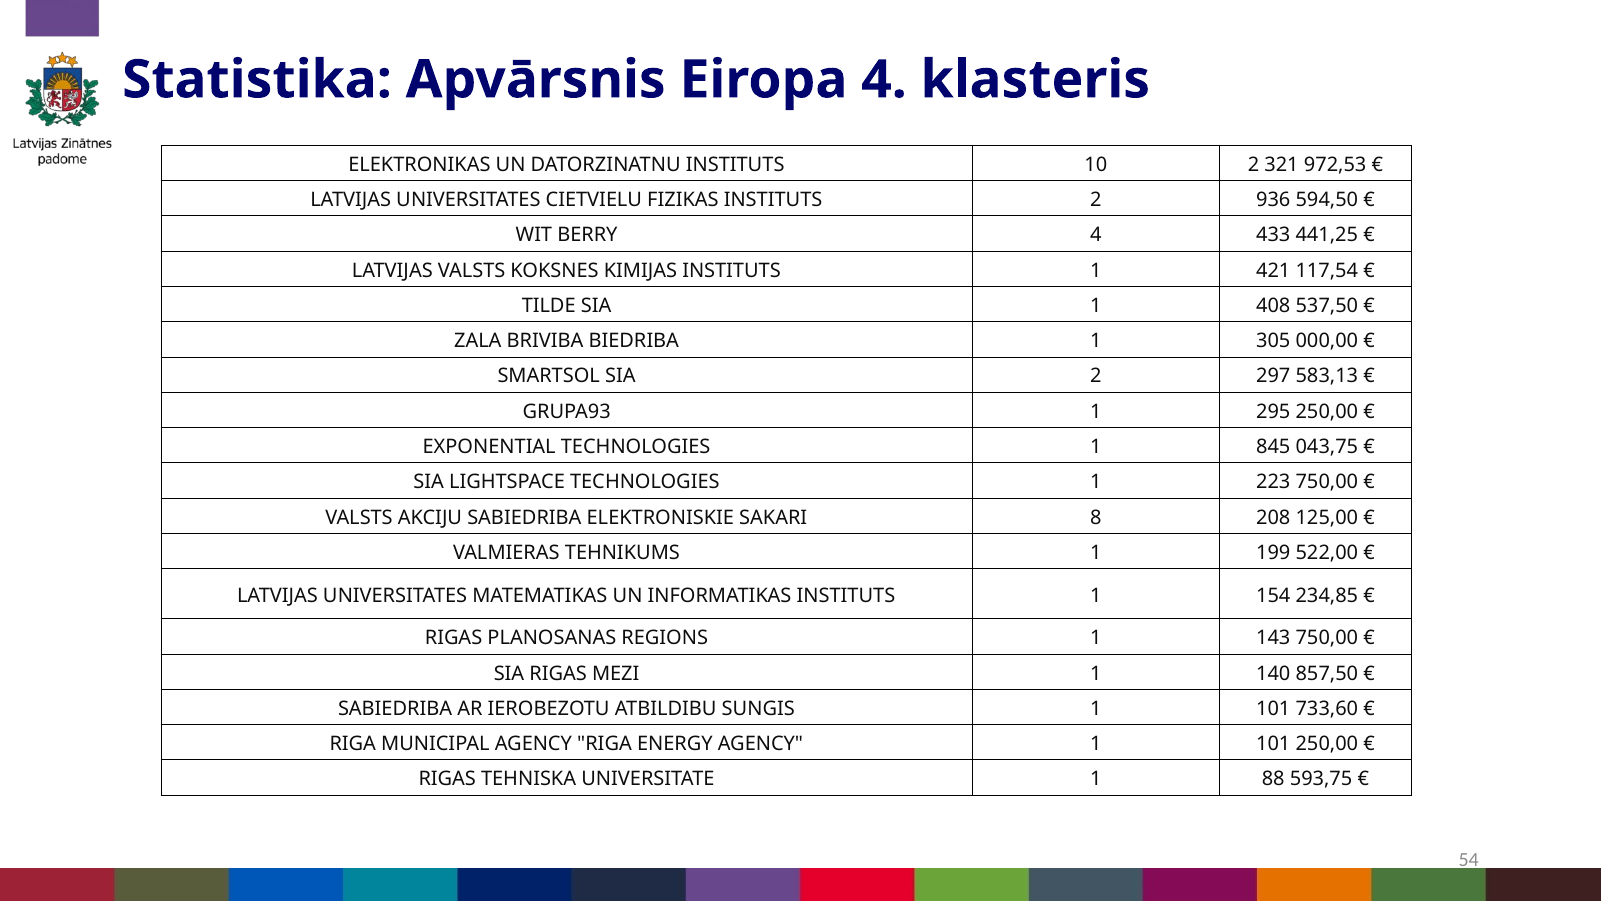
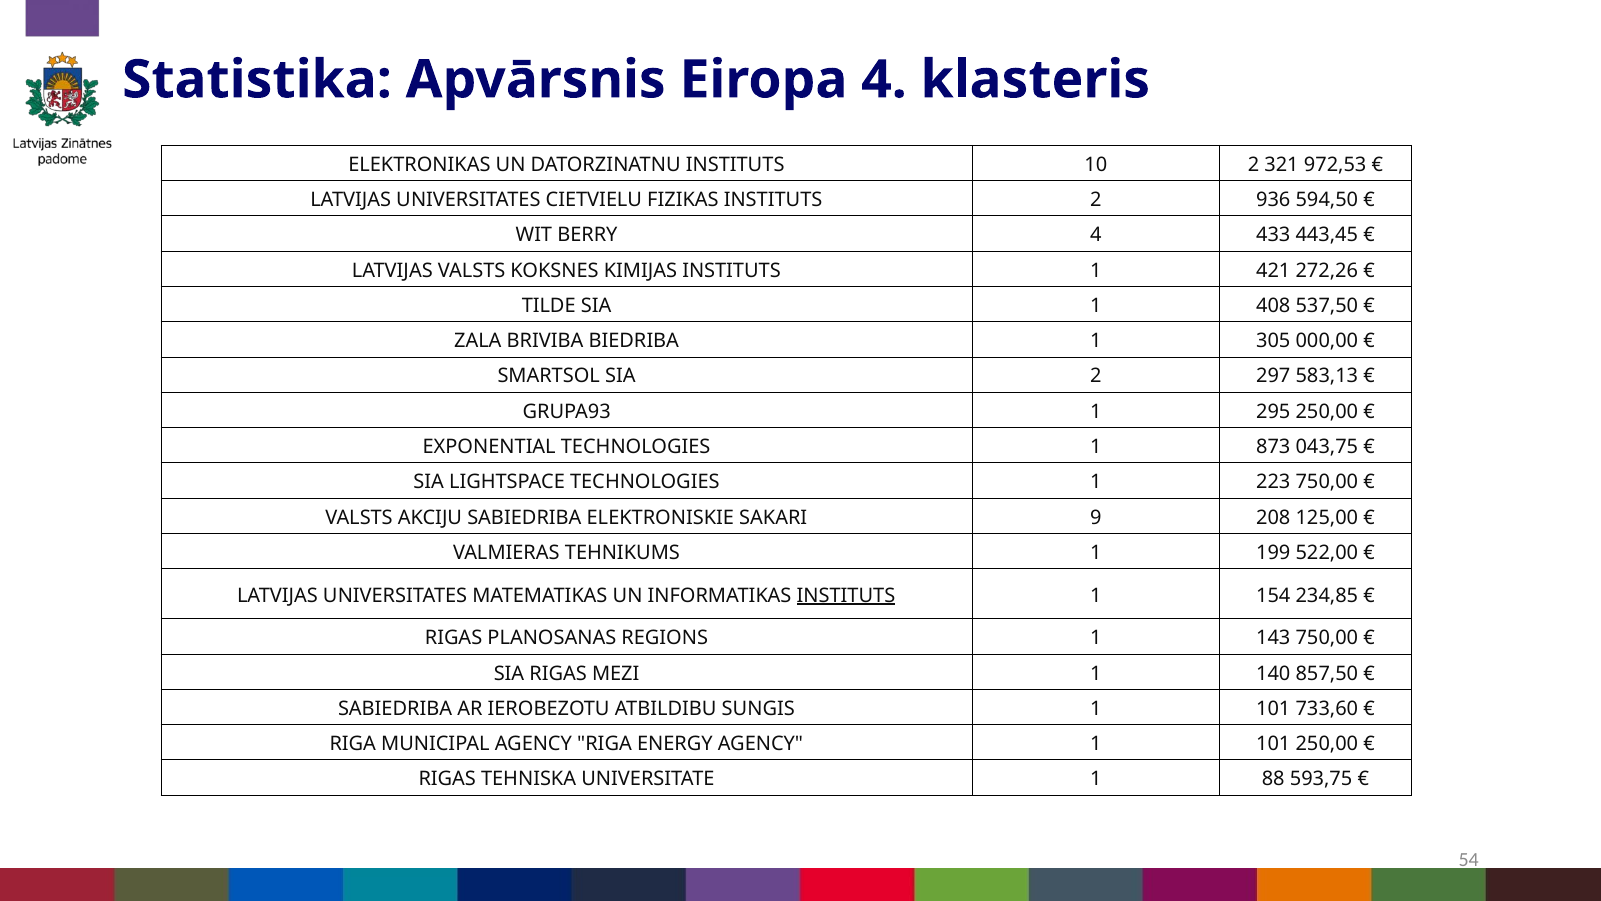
441,25: 441,25 -> 443,45 (1327, 235)
117,54: 117,54 -> 272,26 (1327, 270)
845: 845 -> 873 (1273, 447)
8: 8 -> 9 (1096, 517)
INSTITUTS underline: none -> present (846, 595)
